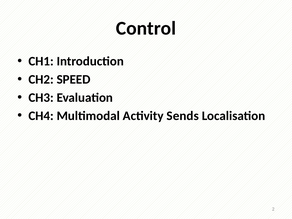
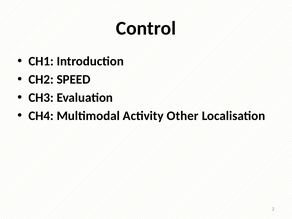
Sends: Sends -> Other (183, 116)
